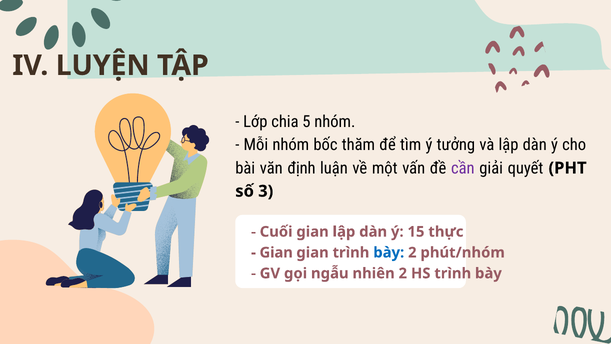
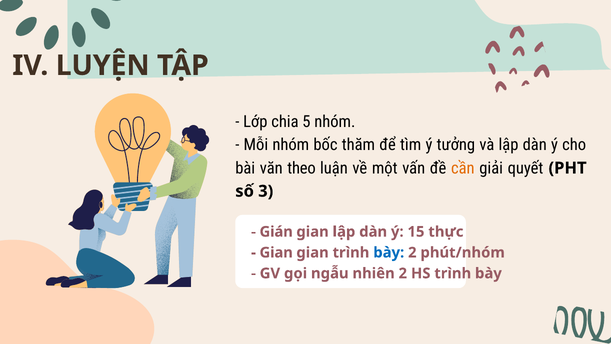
định: định -> theo (301, 168)
cần colour: purple -> orange (463, 168)
Cuối: Cuối -> Gián (276, 232)
